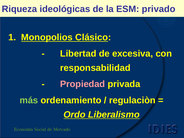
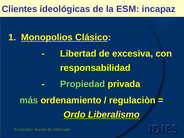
Riqueza: Riqueza -> Clientes (19, 9)
privado: privado -> incapaz (159, 9)
Propiedad colour: pink -> light green (83, 84)
